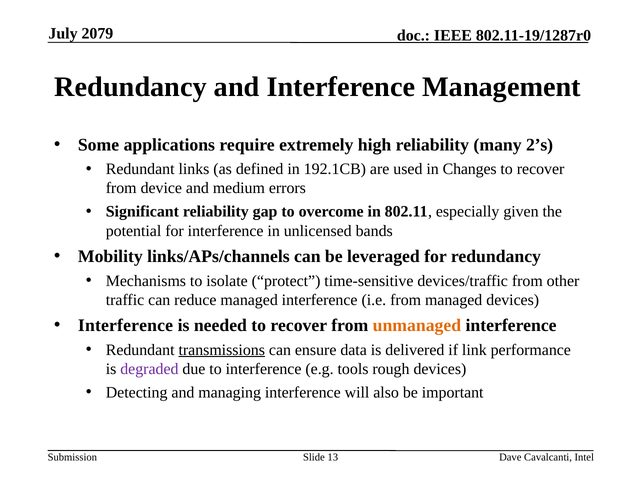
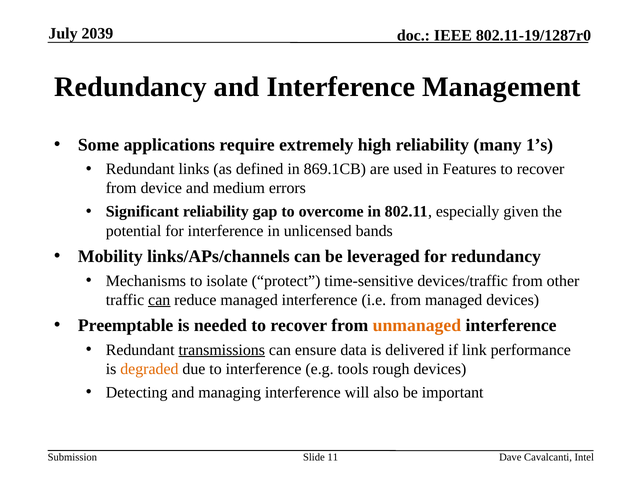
2079: 2079 -> 2039 (97, 34)
2’s: 2’s -> 1’s (540, 145)
192.1CB: 192.1CB -> 869.1CB (335, 169)
Changes: Changes -> Features (470, 169)
can underline: none -> present (159, 300)
Interference: Interference -> Preemptable (126, 325)
degraded colour: purple -> orange (149, 369)
13: 13 -> 11 (333, 457)
